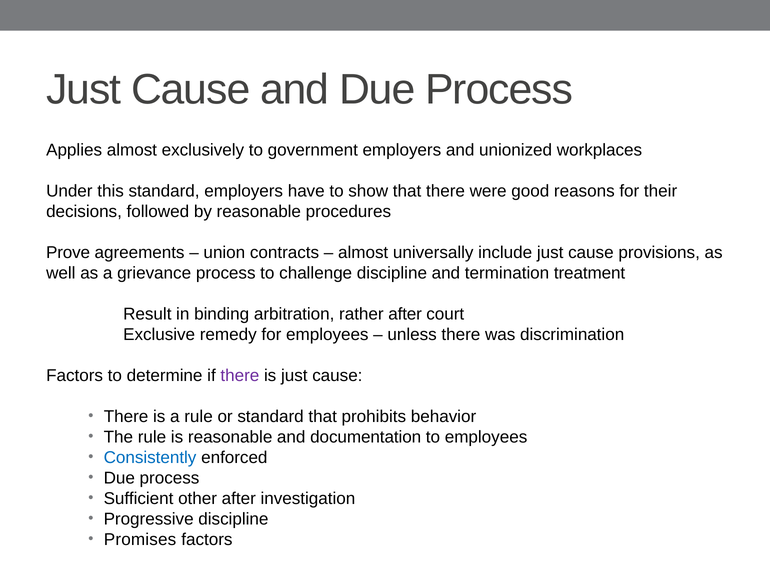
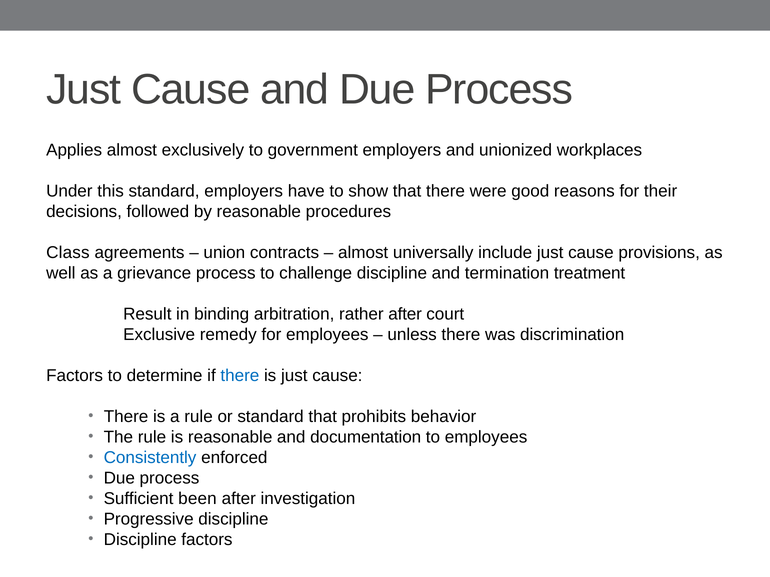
Prove: Prove -> Class (68, 253)
there colour: purple -> blue (240, 376)
other: other -> been (197, 499)
Promises: Promises -> Discipline (140, 540)
